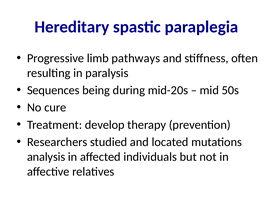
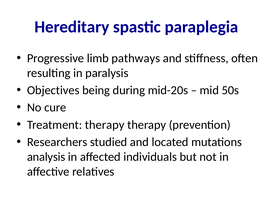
Sequences: Sequences -> Objectives (53, 90)
Treatment develop: develop -> therapy (105, 125)
